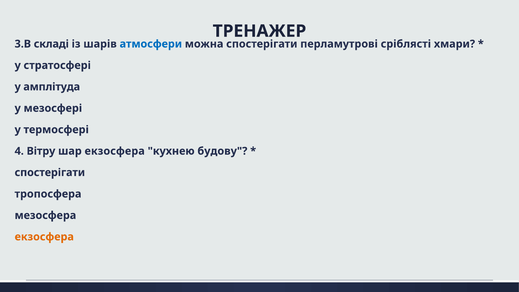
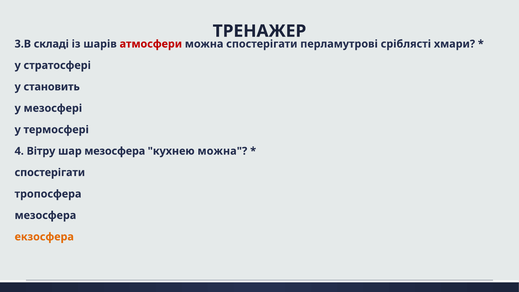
атмосфери colour: blue -> red (151, 44)
амплітуда: амплітуда -> становить (52, 87)
шар екзосфера: екзосфера -> мезосфера (115, 151)
кухнею будову: будову -> можна (222, 151)
